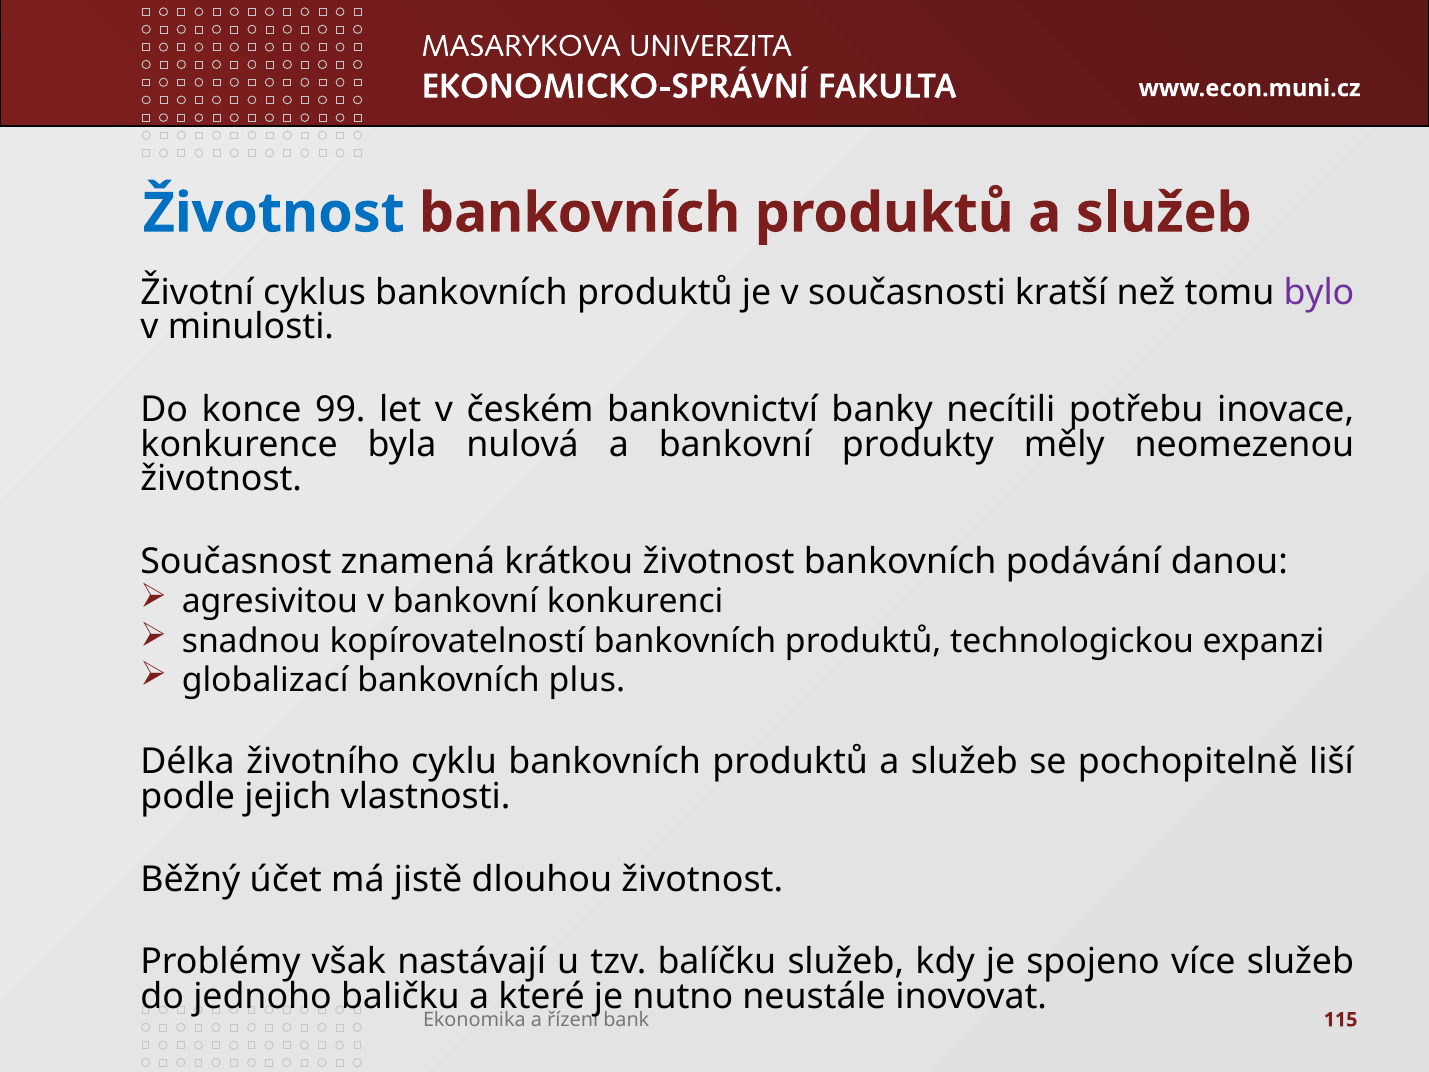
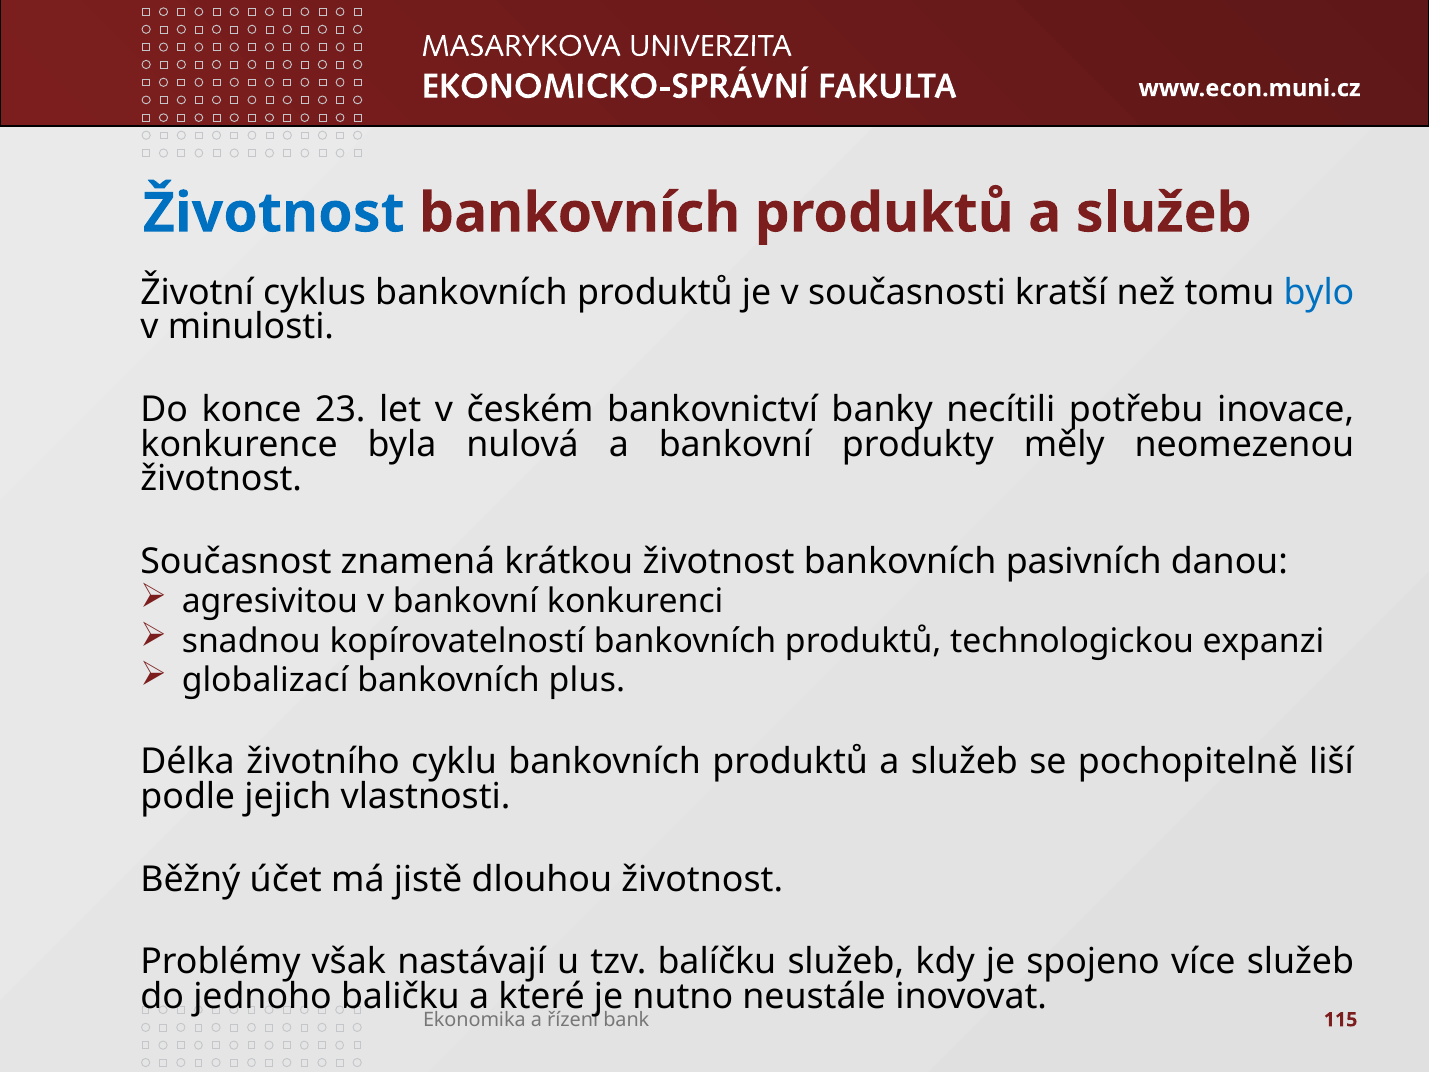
bylo colour: purple -> blue (1319, 293)
99: 99 -> 23 (340, 410)
podávání: podávání -> pasivních (1084, 561)
